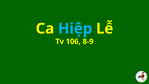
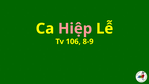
Hiệp colour: light blue -> pink (75, 29)
